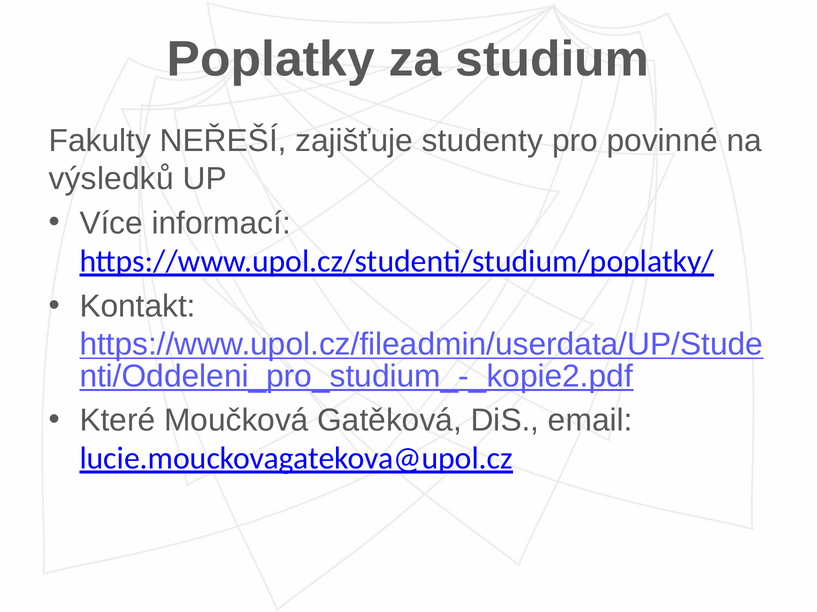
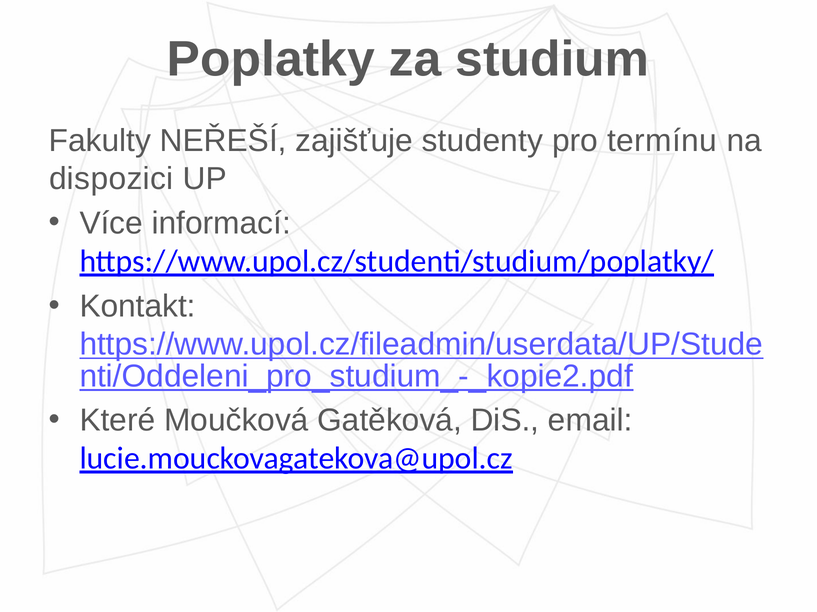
povinné: povinné -> termínu (662, 141)
výsledků: výsledků -> dispozici (111, 179)
